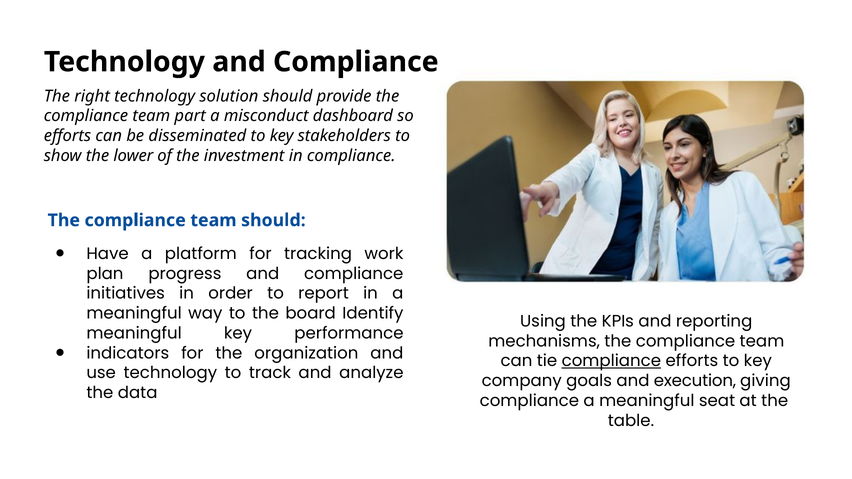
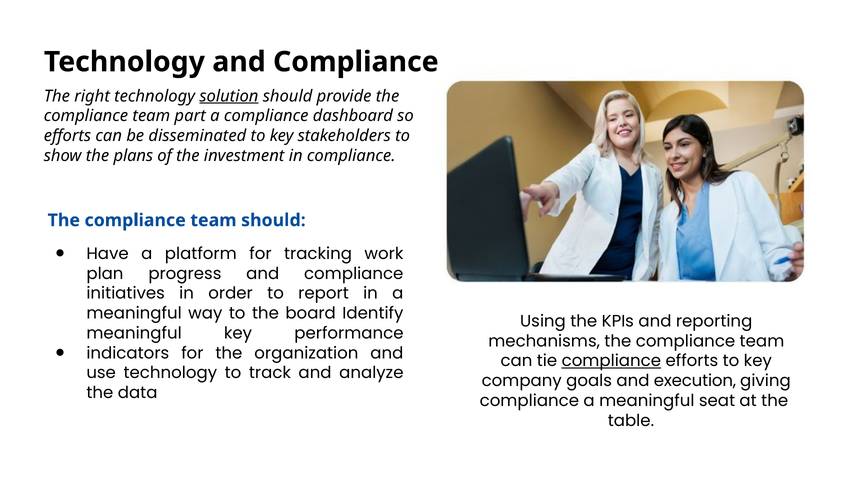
solution underline: none -> present (229, 96)
a misconduct: misconduct -> compliance (266, 116)
lower: lower -> plans (133, 156)
